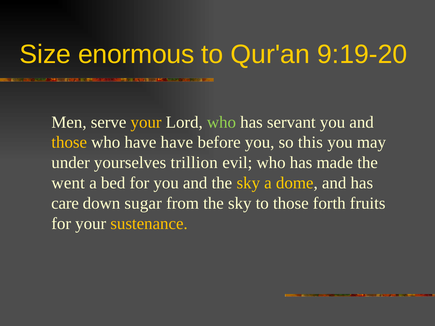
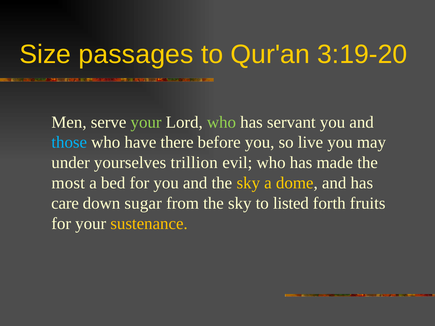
enormous: enormous -> passages (136, 54)
9:19-20: 9:19-20 -> 3:19-20 (362, 54)
your colour: yellow -> light green (146, 122)
those colour: yellow -> light blue (69, 143)
have have: have -> there (177, 143)
this: this -> live (310, 143)
went: went -> most (68, 183)
to those: those -> listed (291, 203)
